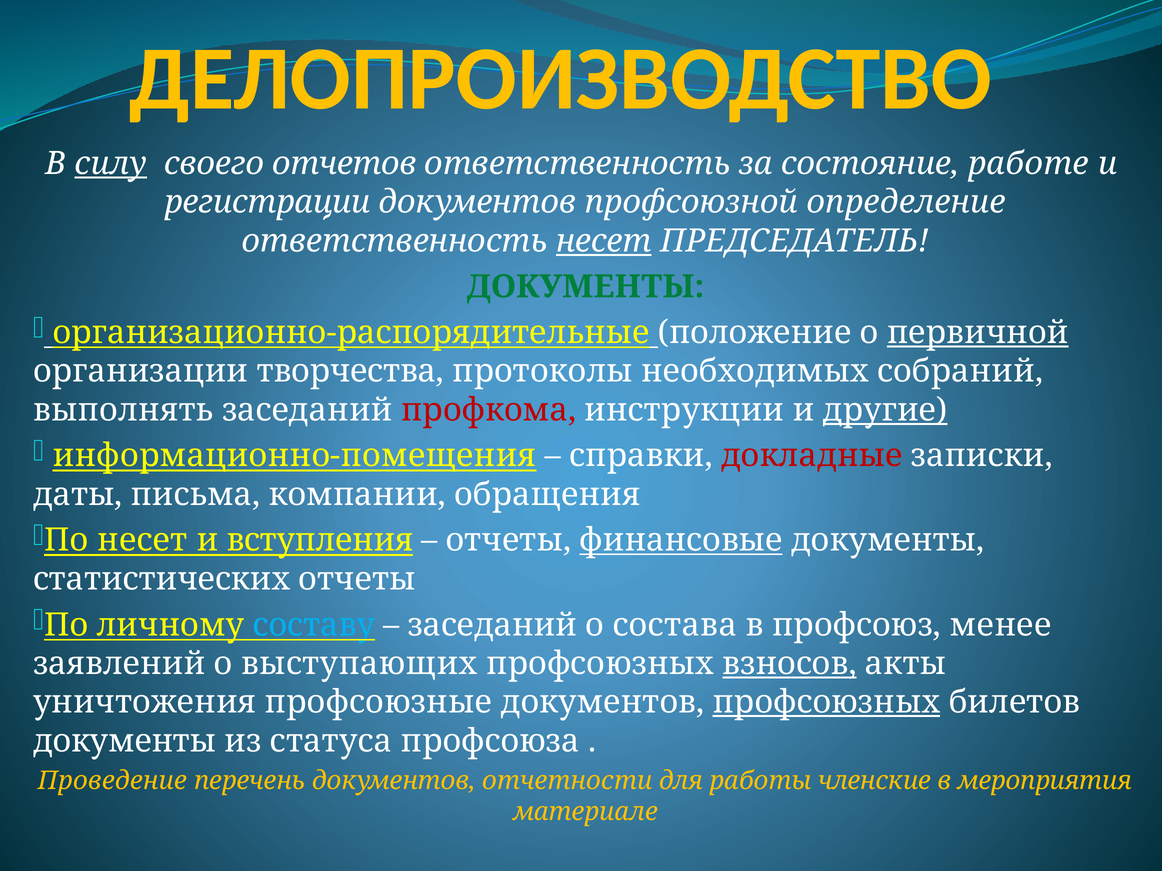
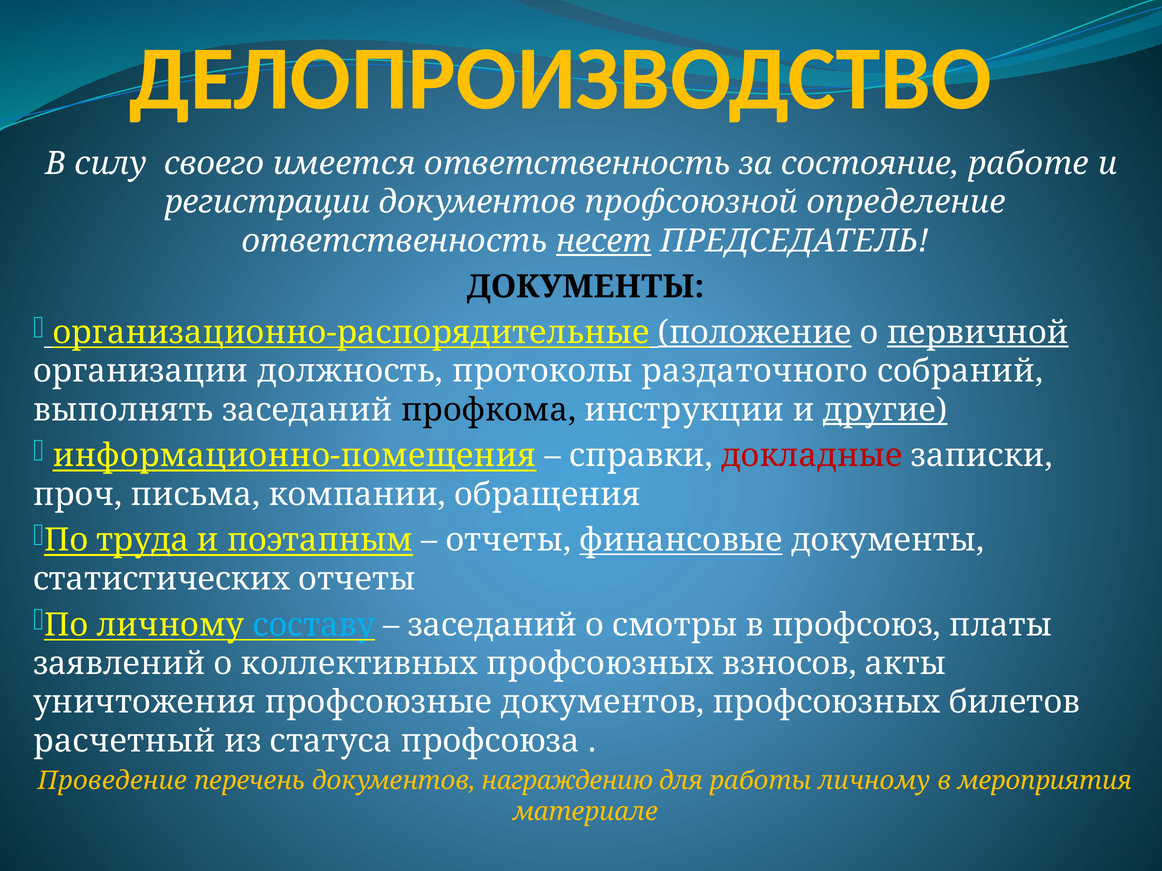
силу underline: present -> none (111, 164)
отчетов: отчетов -> имеется (344, 164)
ДОКУМЕНТЫ colour: green -> black (585, 287)
положение underline: none -> present (755, 333)
творчества: творчества -> должность (350, 371)
необходимых: необходимых -> раздаточного (755, 371)
профкома colour: red -> black (489, 410)
даты: даты -> проч (78, 495)
По несет: несет -> труда (143, 541)
вступления: вступления -> поэтапным (320, 541)
состава: состава -> смотры (675, 625)
менее: менее -> платы (1001, 625)
выступающих: выступающих -> коллективных (360, 664)
взносов underline: present -> none (790, 664)
профсоюзных underline: present -> none (826, 703)
документы: документы -> расчетный (124, 741)
отчетности: отчетности -> награждению (568, 781)
работы членские: членские -> личному (874, 781)
